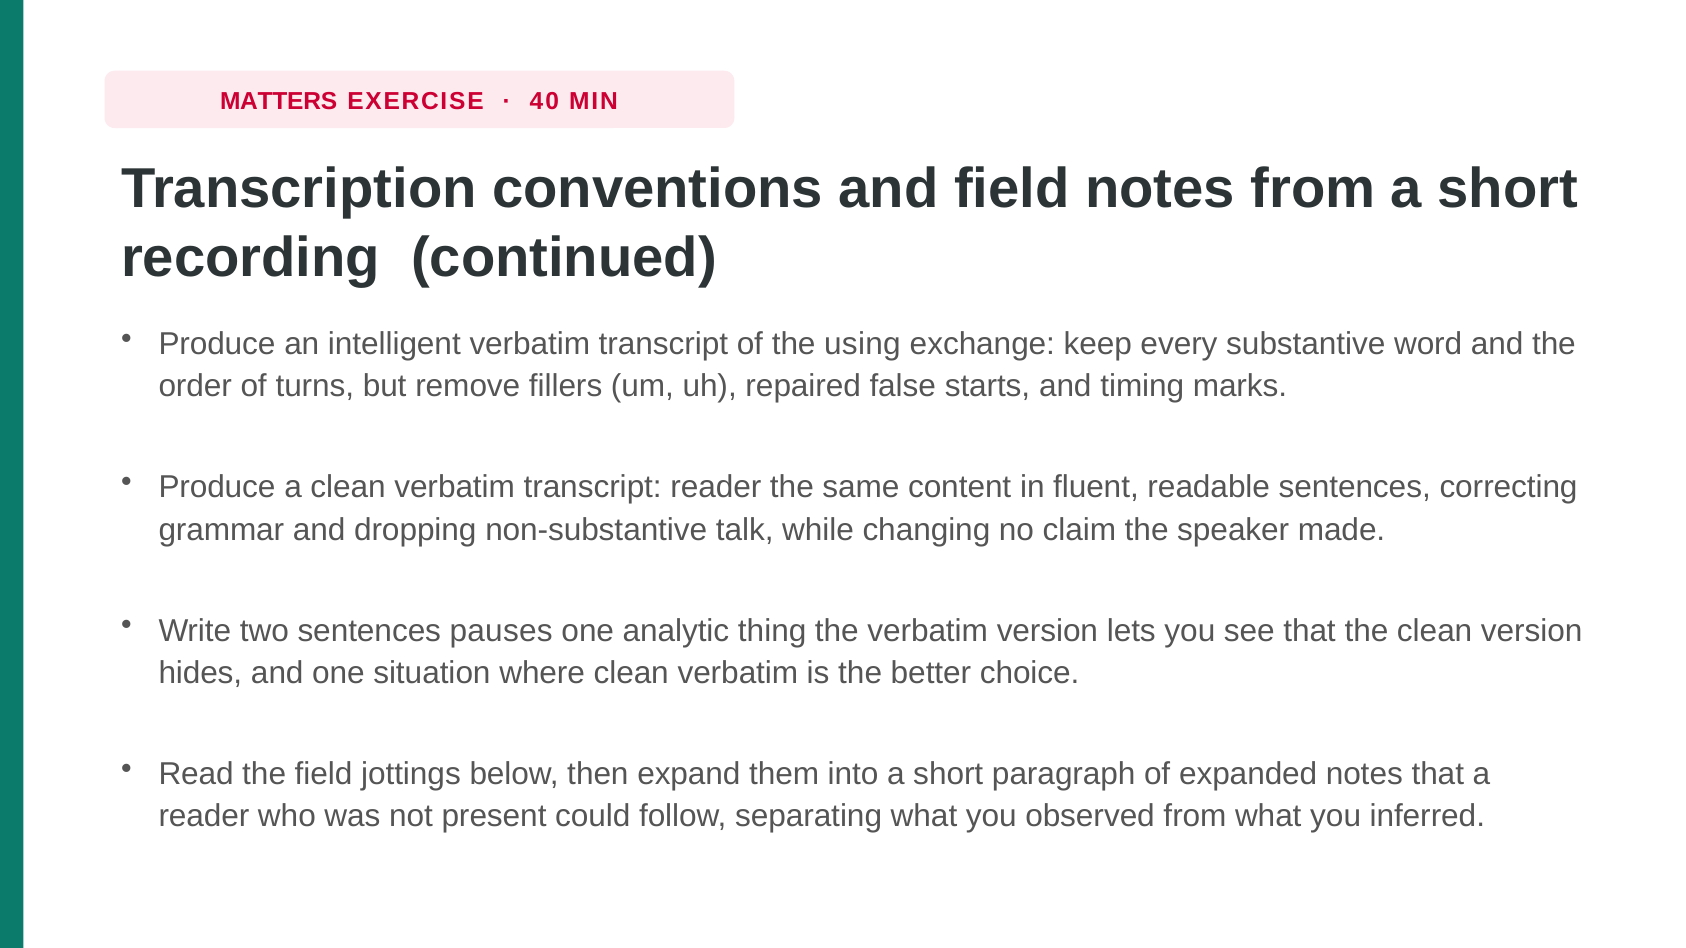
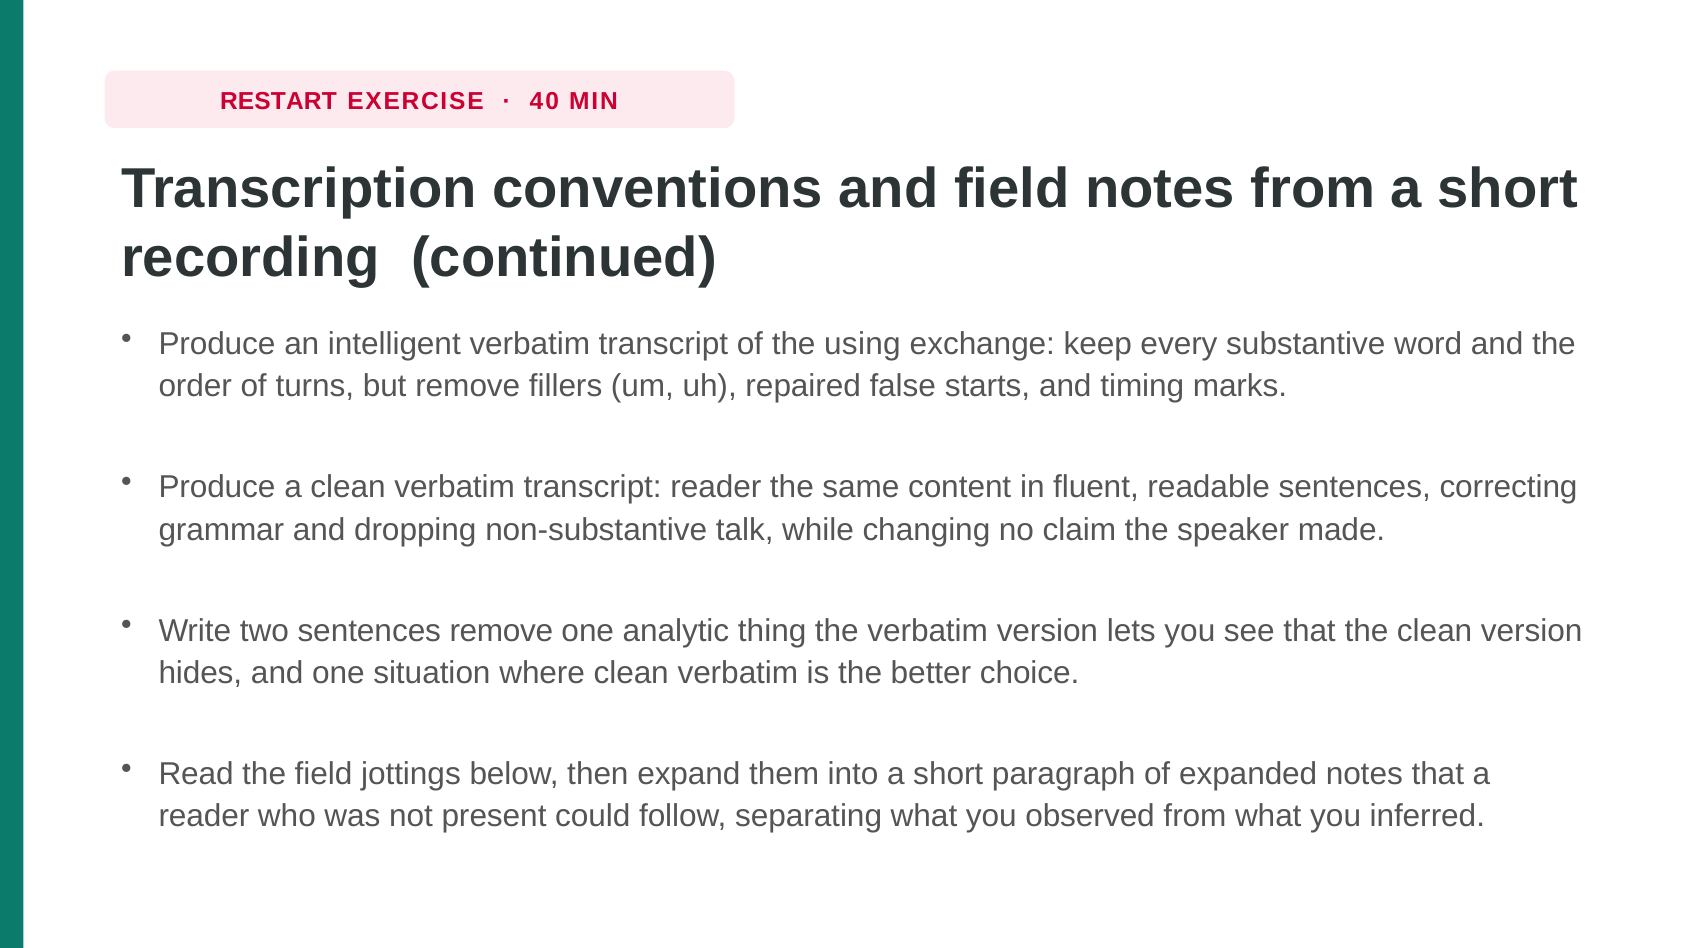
MATTERS: MATTERS -> RESTART (278, 101)
sentences pauses: pauses -> remove (501, 631)
